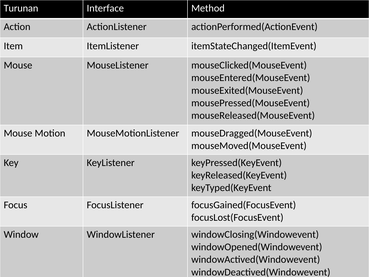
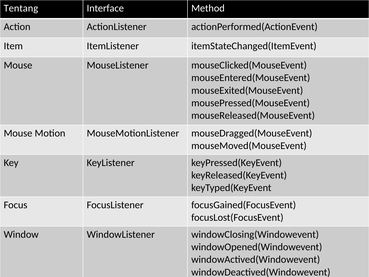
Turunan: Turunan -> Tentang (21, 8)
